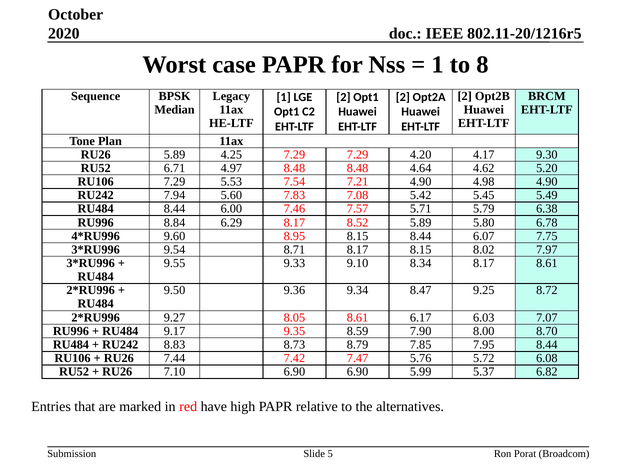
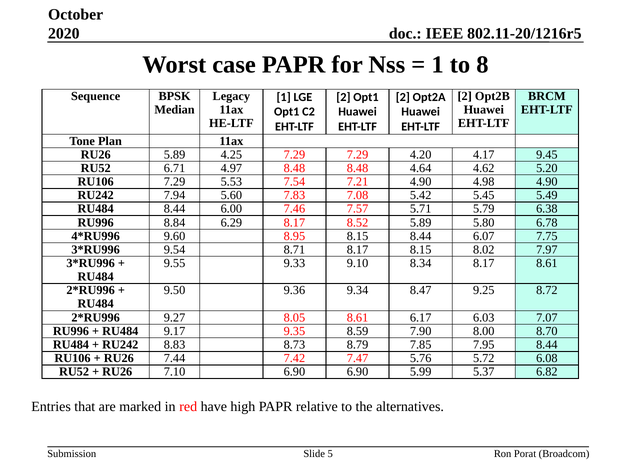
9.30: 9.30 -> 9.45 (547, 155)
